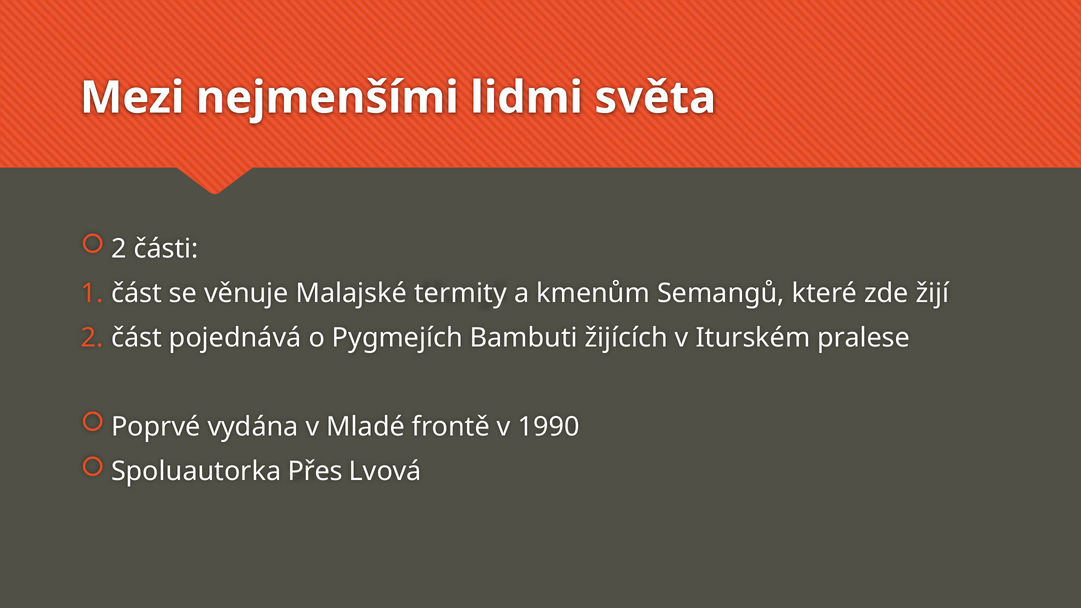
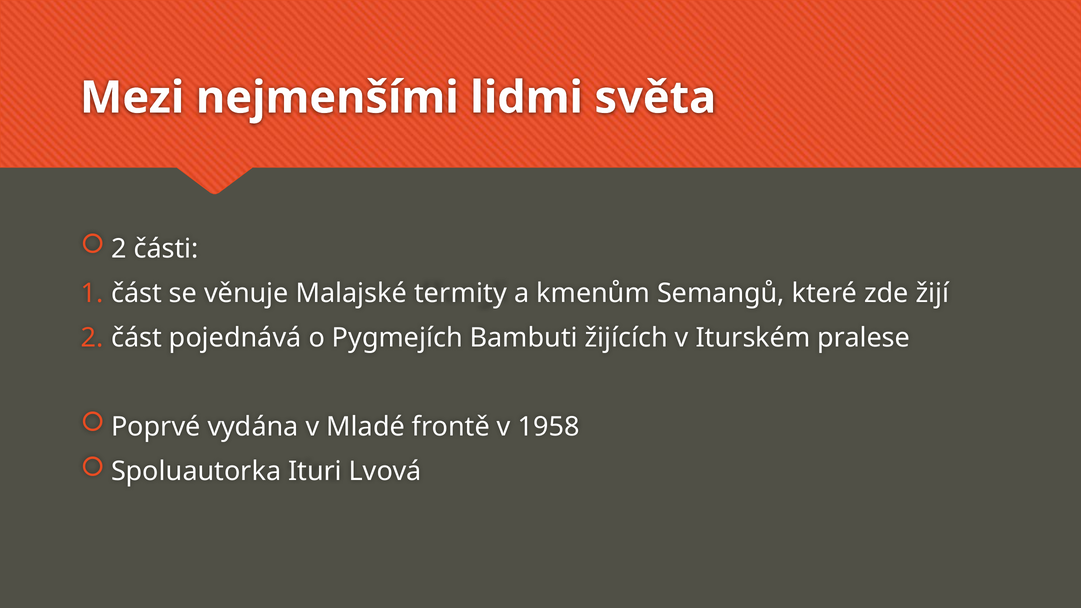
1990: 1990 -> 1958 (549, 427)
Přes: Přes -> Ituri (315, 472)
